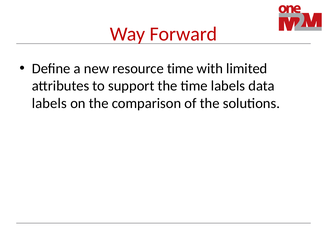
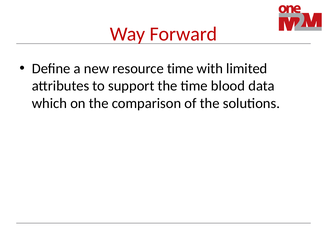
time labels: labels -> blood (228, 86)
labels: labels -> which (49, 103)
